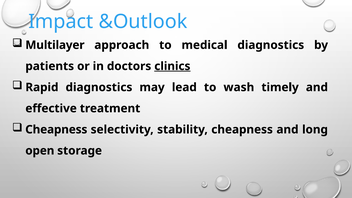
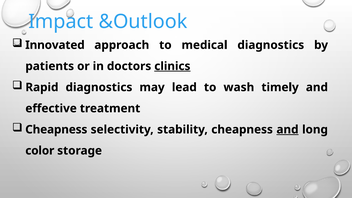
Multilayer: Multilayer -> Innovated (55, 45)
and underline: none -> present (287, 130)
open: open -> color (40, 151)
